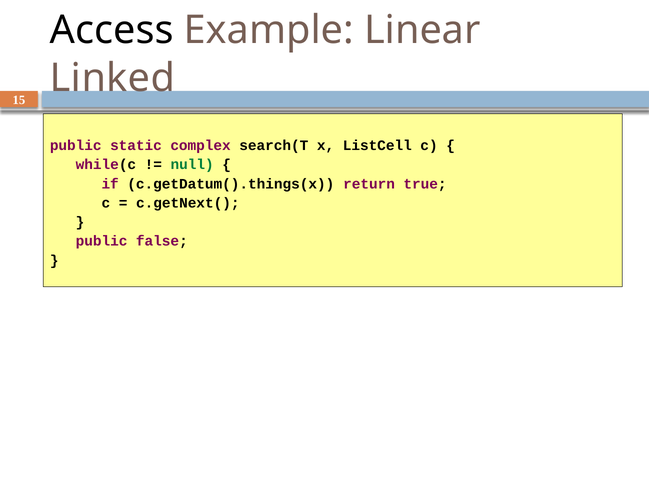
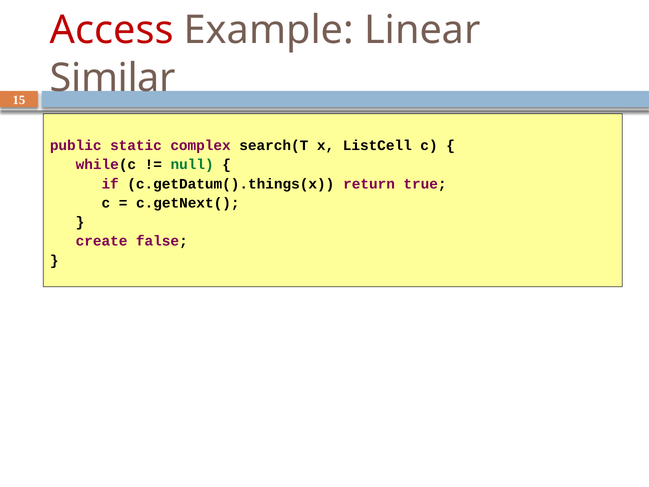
Access colour: black -> red (112, 30)
Linked: Linked -> Similar (113, 78)
public: public -> create (102, 241)
